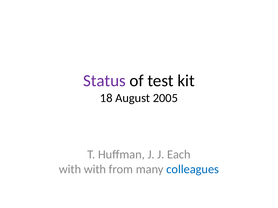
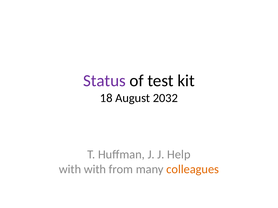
2005: 2005 -> 2032 (165, 98)
Each: Each -> Help (179, 155)
colleagues colour: blue -> orange (193, 170)
